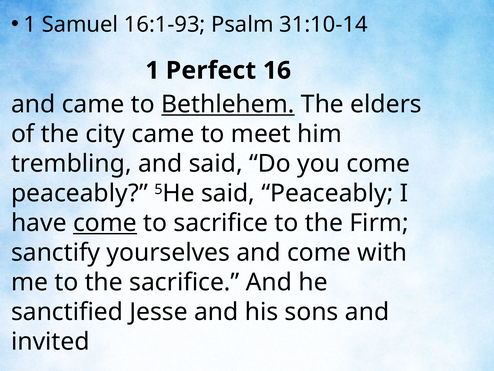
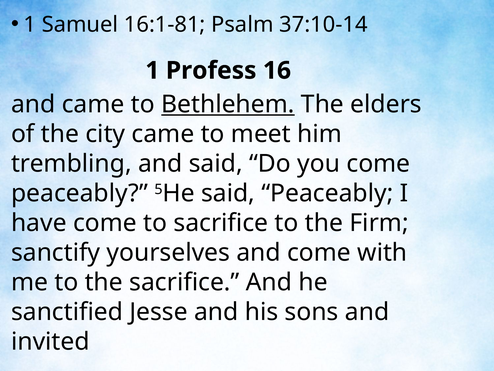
16:1-93: 16:1-93 -> 16:1-81 (165, 25)
31:10-14: 31:10-14 -> 37:10-14 (323, 25)
Perfect: Perfect -> Profess (211, 70)
come underline: present -> none (105, 223)
